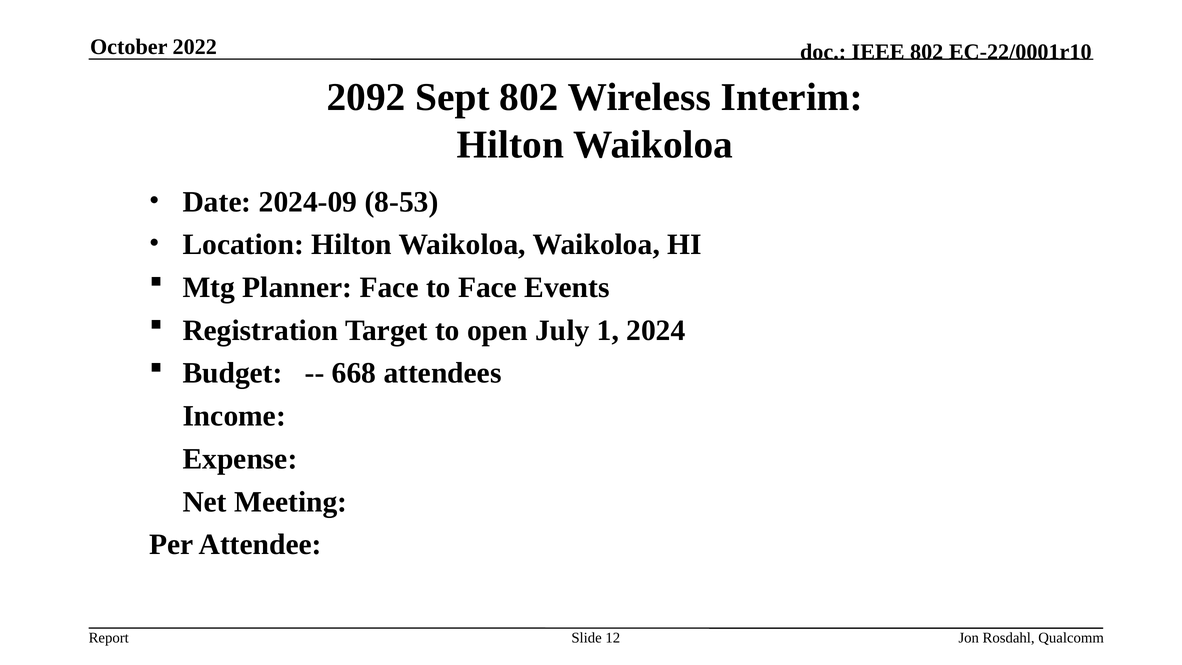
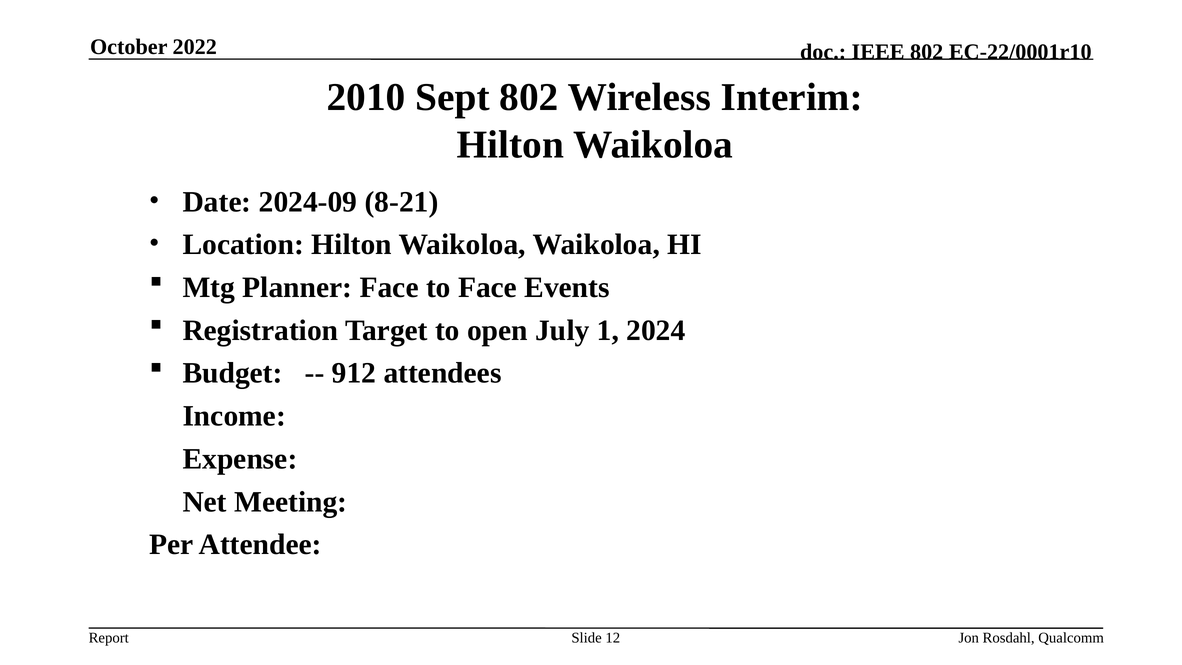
2092: 2092 -> 2010 (366, 97)
8-53: 8-53 -> 8-21 (402, 202)
668: 668 -> 912 (354, 373)
